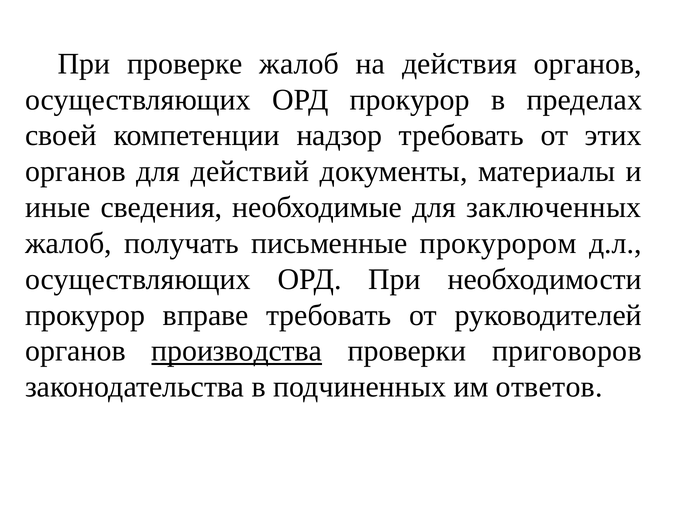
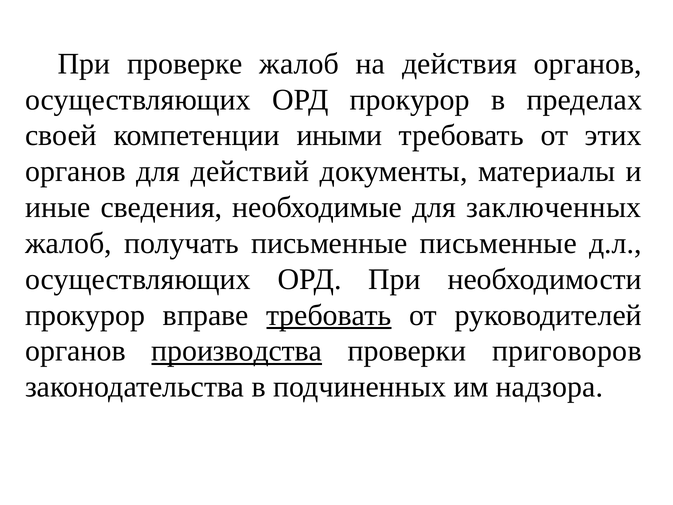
надзор: надзор -> иными (339, 136)
письменные прокурором: прокурором -> письменные (498, 243)
требовать underline: none -> present (329, 315)
ответов: ответов -> надзора (549, 387)
